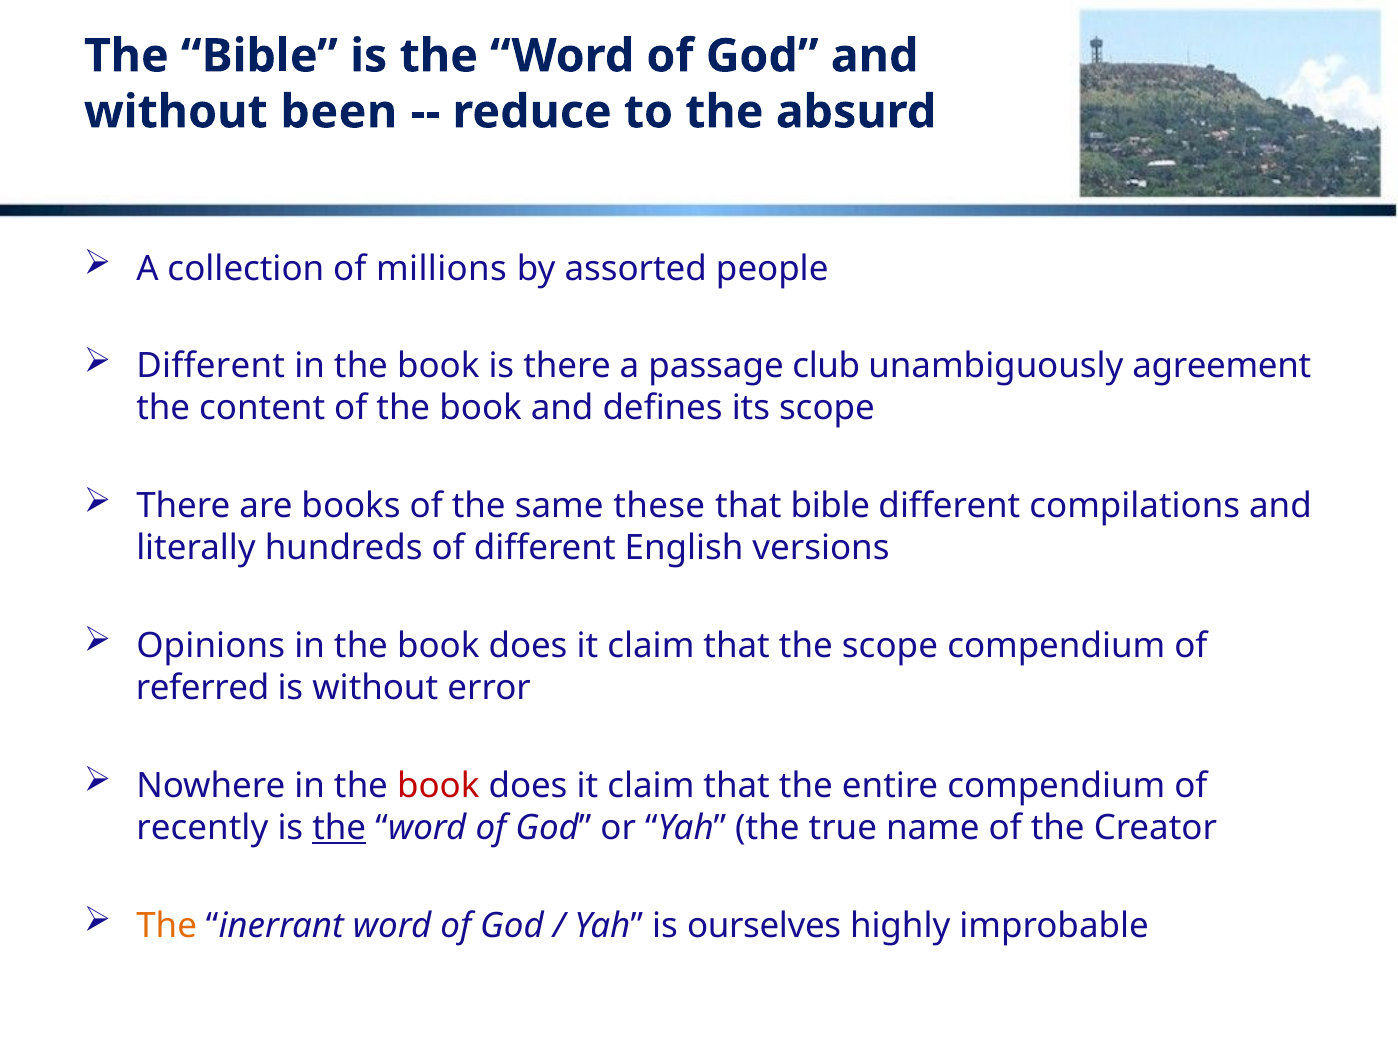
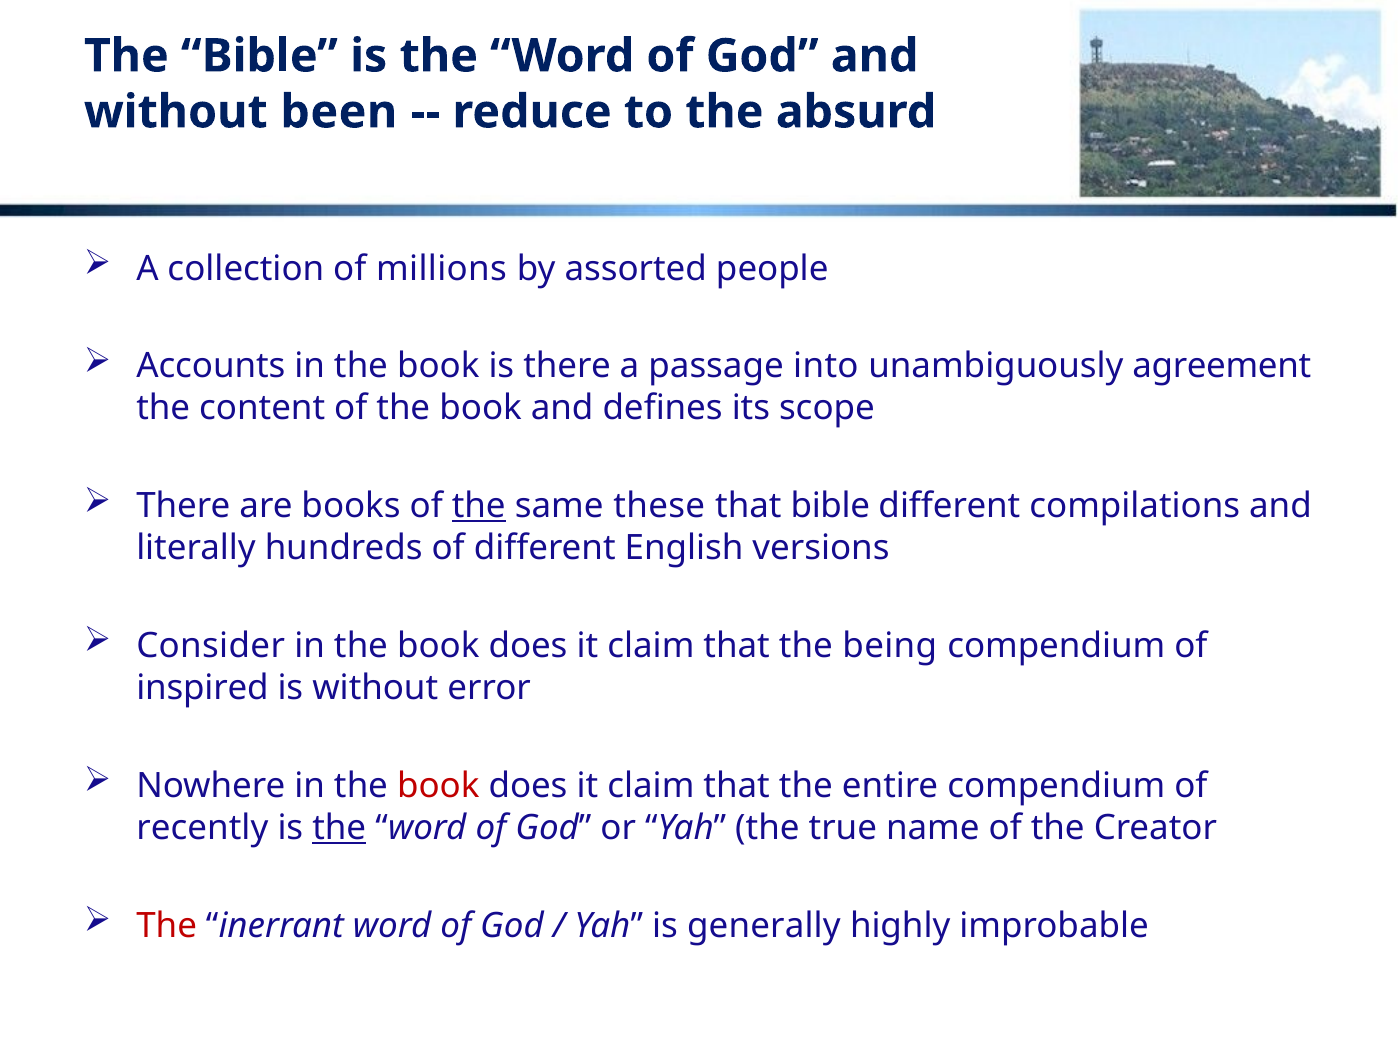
Different: Different -> Accounts (211, 366)
club: club -> into (826, 366)
the underline: none -> present (479, 506)
Opinions: Opinions -> Consider (211, 646)
the scope: scope -> being (890, 646)
referred: referred -> inspired (202, 688)
The colour: orange -> red (167, 925)
ourselves: ourselves -> generally (764, 925)
